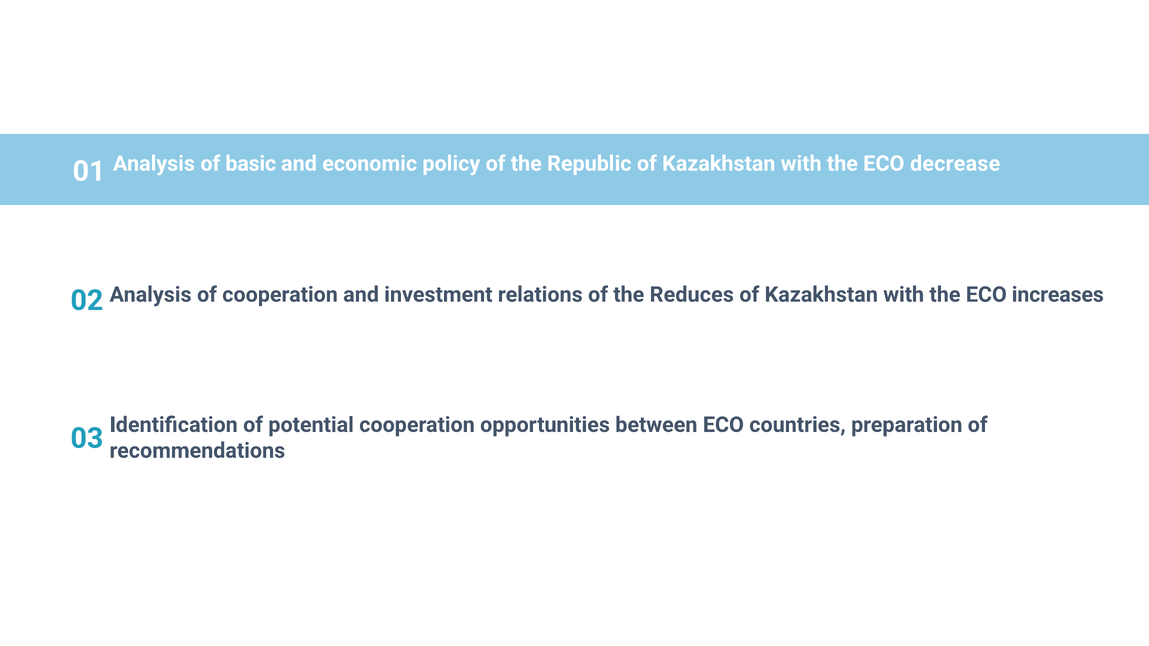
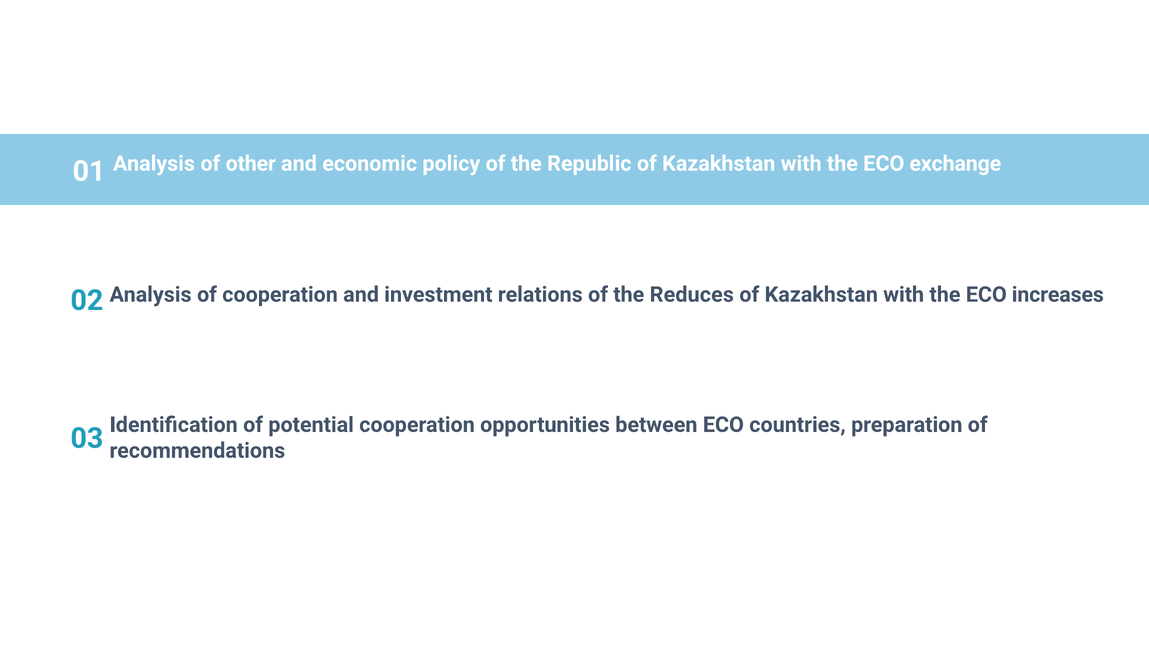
basic: basic -> other (251, 164)
decrease: decrease -> exchange (955, 164)
